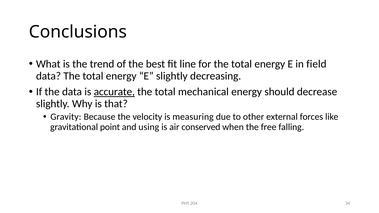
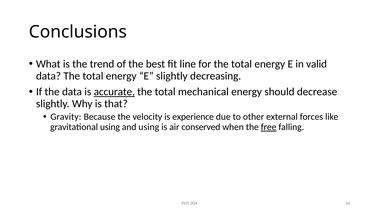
field: field -> valid (317, 64)
measuring: measuring -> experience (193, 117)
gravitational point: point -> using (110, 127)
free underline: none -> present (269, 127)
